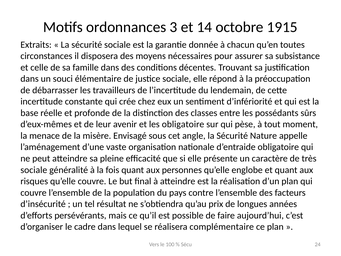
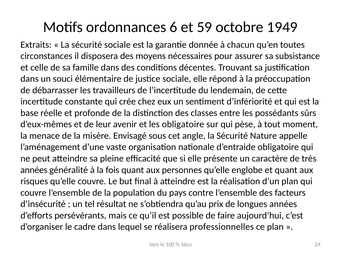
3: 3 -> 6 (174, 27)
14: 14 -> 59 (204, 27)
1915: 1915 -> 1949 (282, 27)
sociale: sociale -> années (34, 170)
complémentaire: complémentaire -> professionnelles (222, 227)
